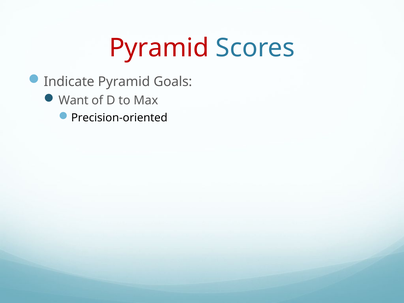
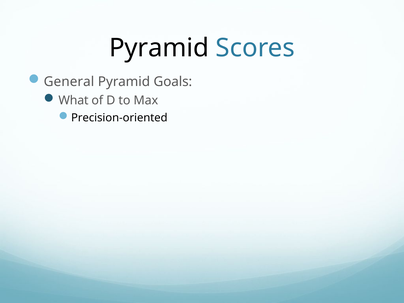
Pyramid colour: red -> black (159, 48)
Indicate: Indicate -> General (69, 82)
Want: Want -> What (73, 101)
